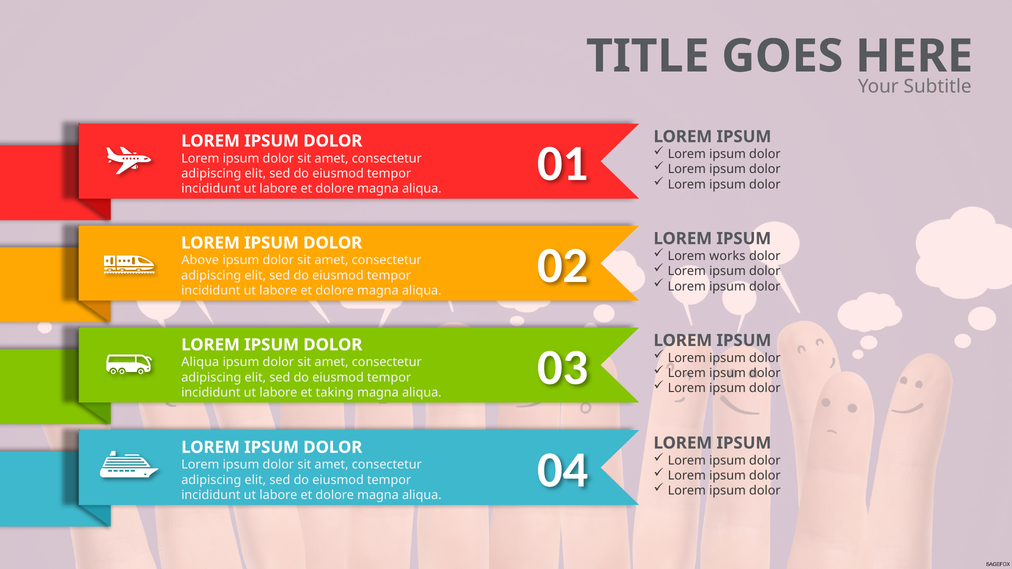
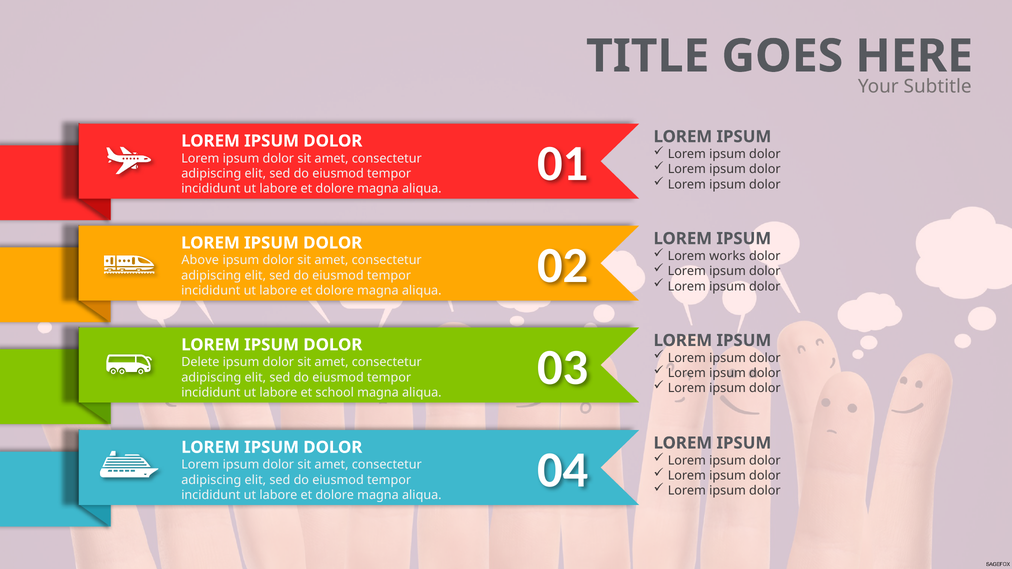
Aliqua: Aliqua -> Delete (200, 362)
taking: taking -> school (335, 393)
